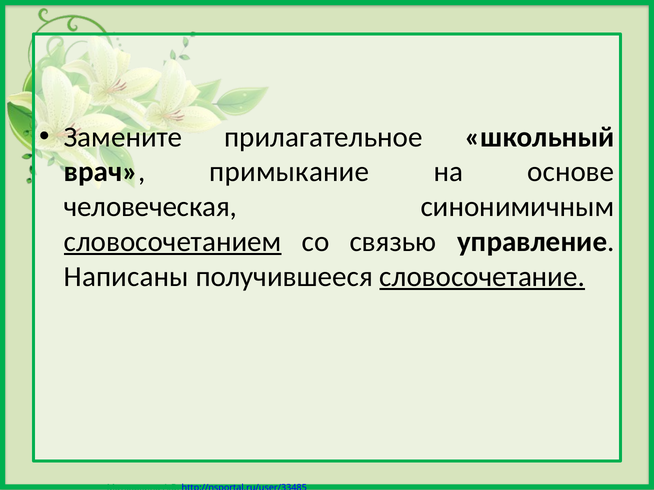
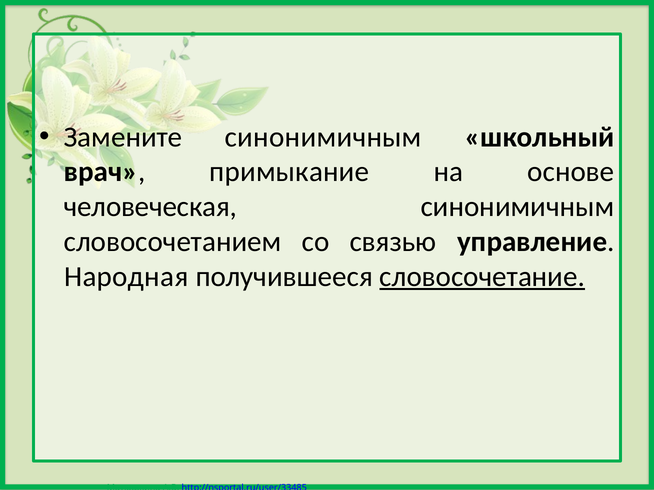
Замените прилагательное: прилагательное -> синонимичным (323, 137)
словосочетанием underline: present -> none (173, 242)
Написаны: Написаны -> Народная (126, 277)
